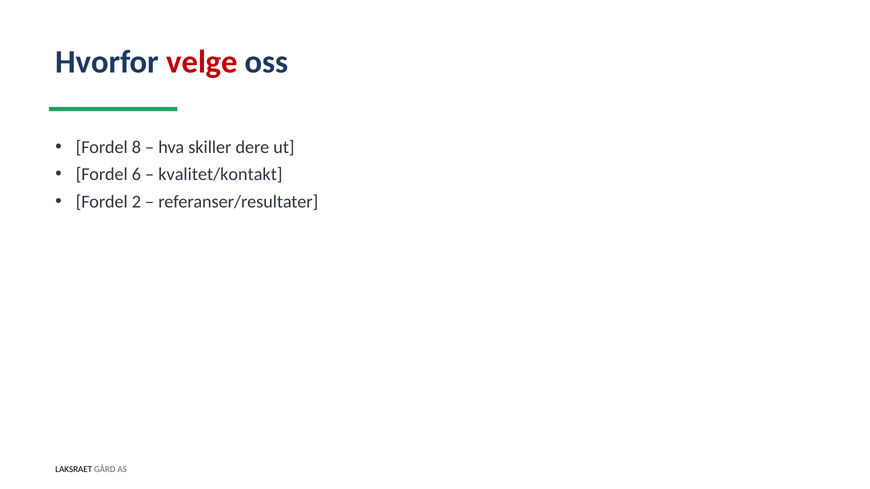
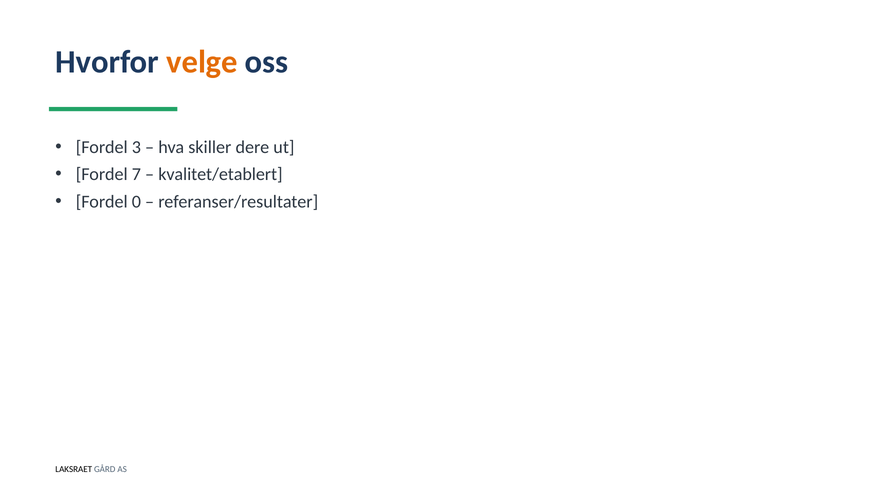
velge colour: red -> orange (202, 62)
8: 8 -> 3 (136, 147)
6: 6 -> 7 (136, 175)
kvalitet/kontakt: kvalitet/kontakt -> kvalitet/etablert (220, 175)
2: 2 -> 0 (136, 202)
